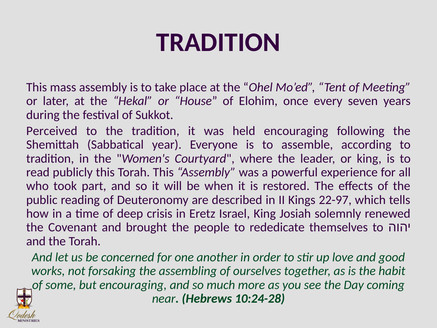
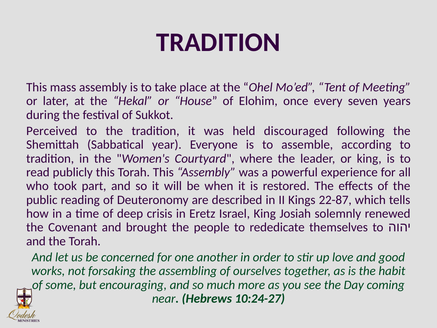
held encouraging: encouraging -> discouraged (296, 131)
22-97: 22-97 -> 22-87 (335, 200)
10:24-28: 10:24-28 -> 10:24-27 (260, 298)
